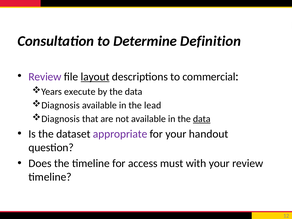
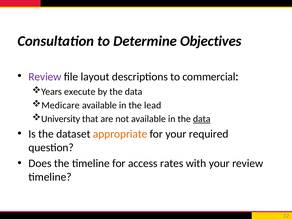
Definition: Definition -> Objectives (211, 41)
layout underline: present -> none (95, 77)
Diagnosis: Diagnosis -> Medicare (61, 105)
Diagnosis: Diagnosis -> University (61, 119)
appropriate colour: purple -> orange (120, 134)
handout: handout -> required (209, 134)
must: must -> rates (172, 163)
